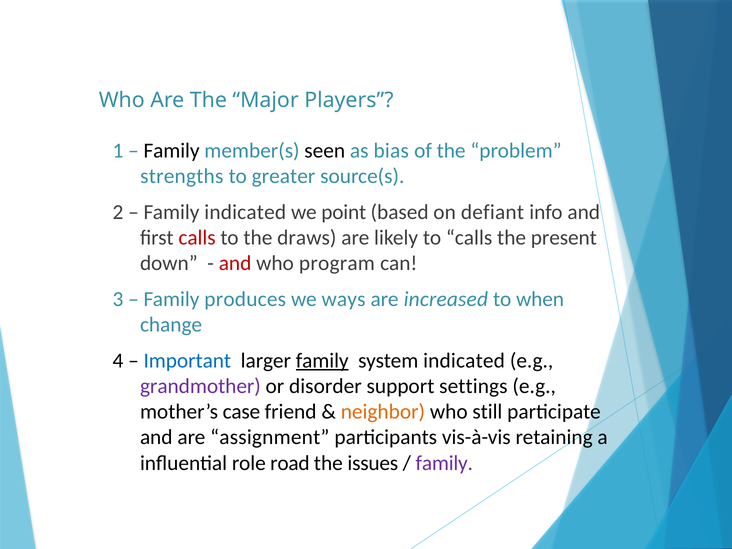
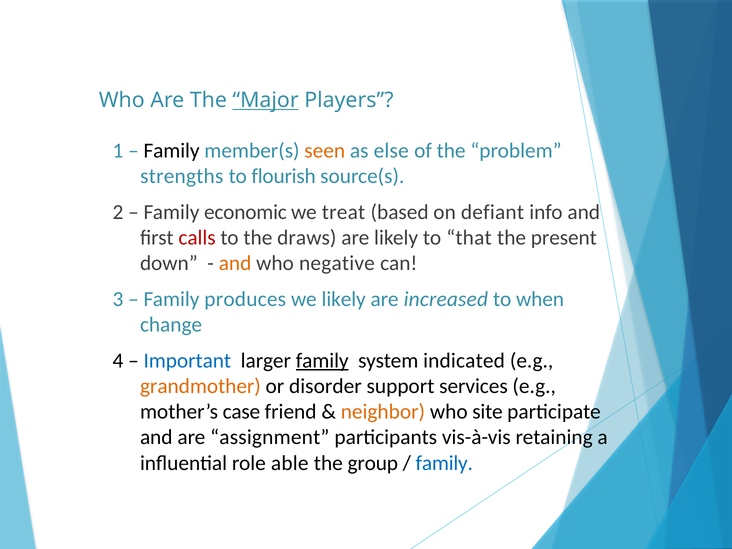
Major underline: none -> present (266, 100)
seen colour: black -> orange (325, 151)
bias: bias -> else (391, 151)
greater: greater -> flourish (284, 176)
Family indicated: indicated -> economic (245, 212)
point: point -> treat (344, 212)
to calls: calls -> that (469, 238)
and colour: red -> orange (235, 263)
program: program -> negative (337, 263)
we ways: ways -> likely (344, 299)
grandmother colour: purple -> orange (200, 386)
settings: settings -> services (473, 386)
still: still -> site (487, 412)
road: road -> able (290, 463)
issues: issues -> group (373, 463)
family colour: purple -> blue (444, 463)
